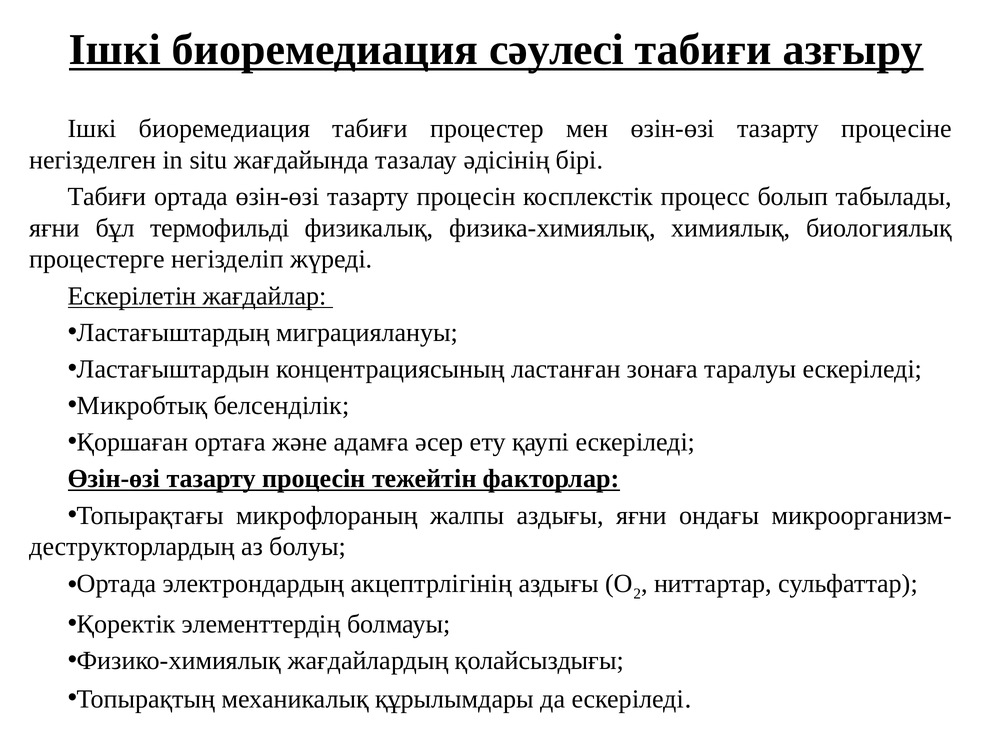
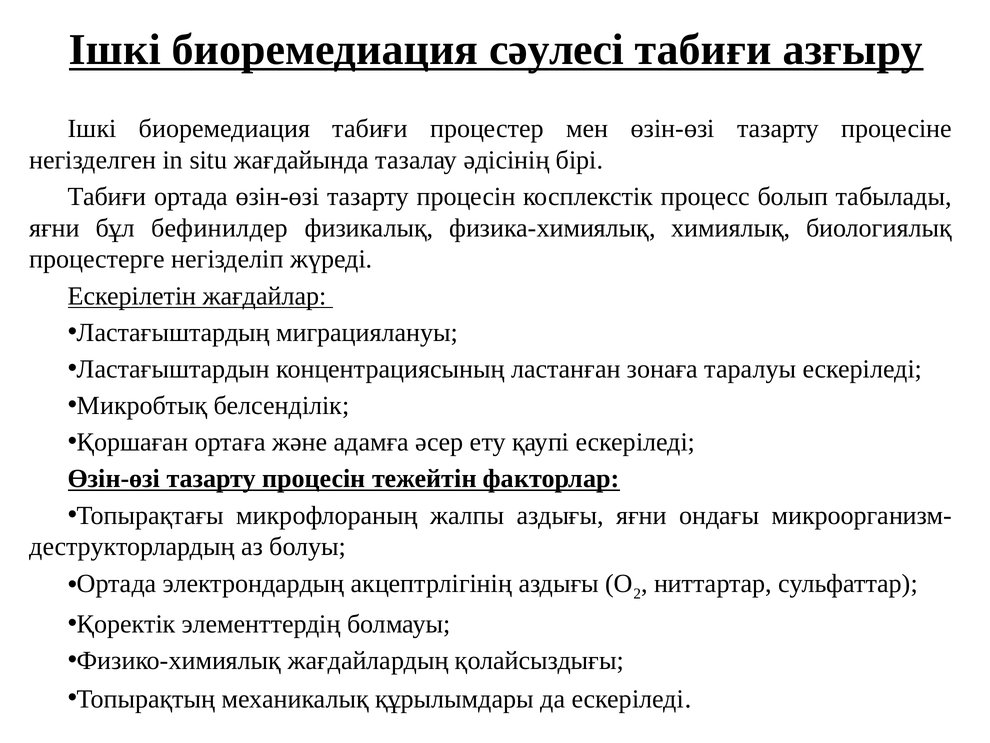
термофильді: термофильді -> бефинилдер (220, 228)
